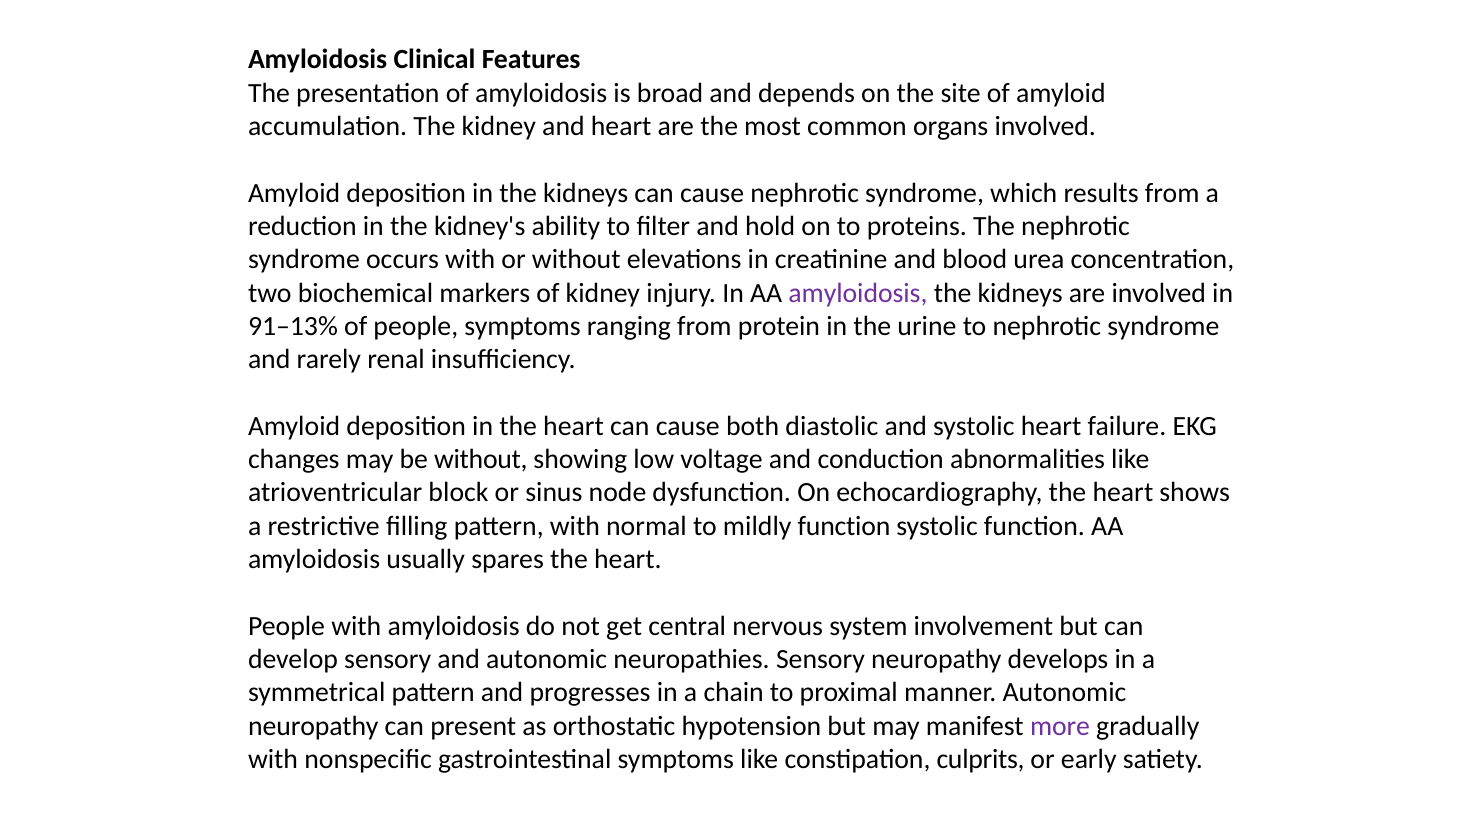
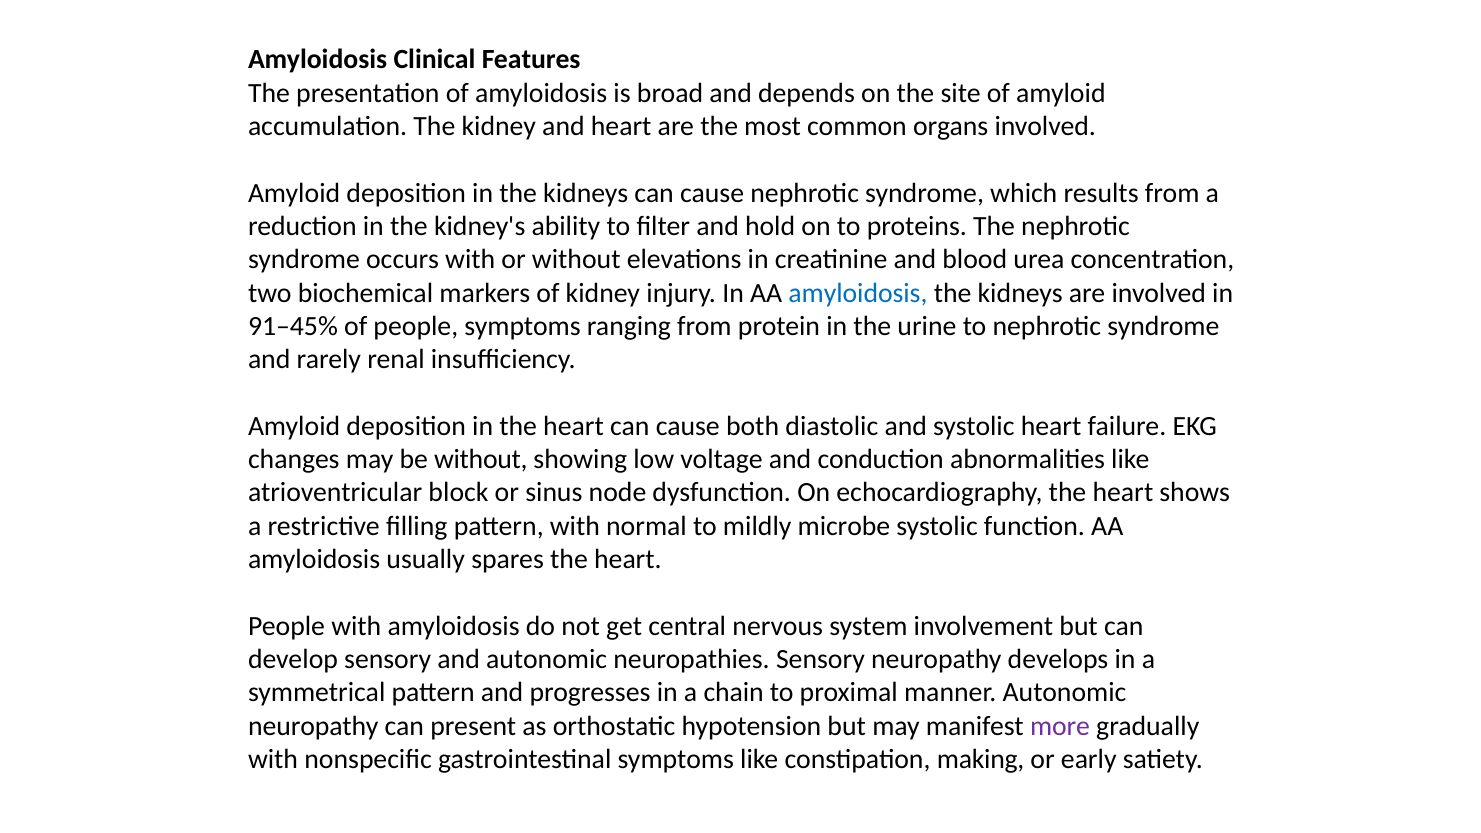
amyloidosis colour: purple -> blue (858, 293)
91–13%: 91–13% -> 91–45% (293, 326)
mildly function: function -> microbe (844, 526)
culprits: culprits -> making (981, 759)
